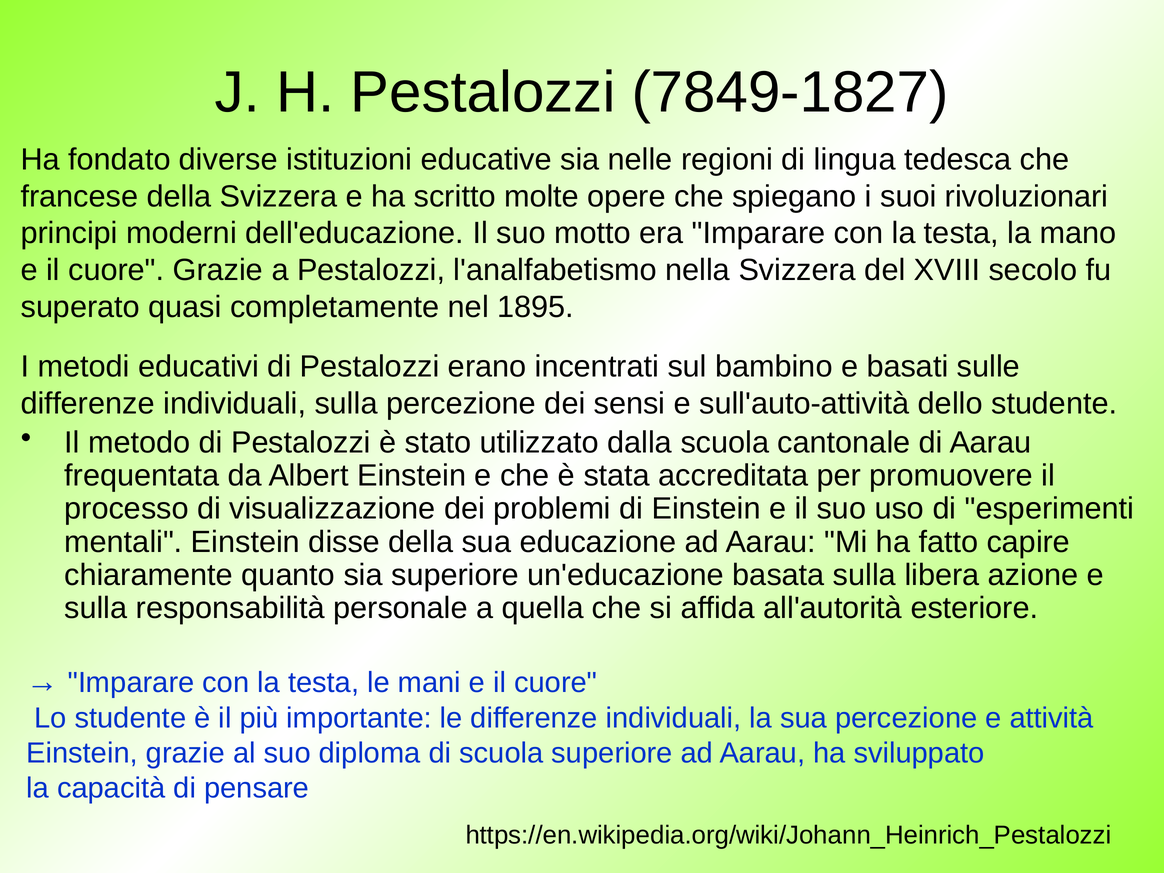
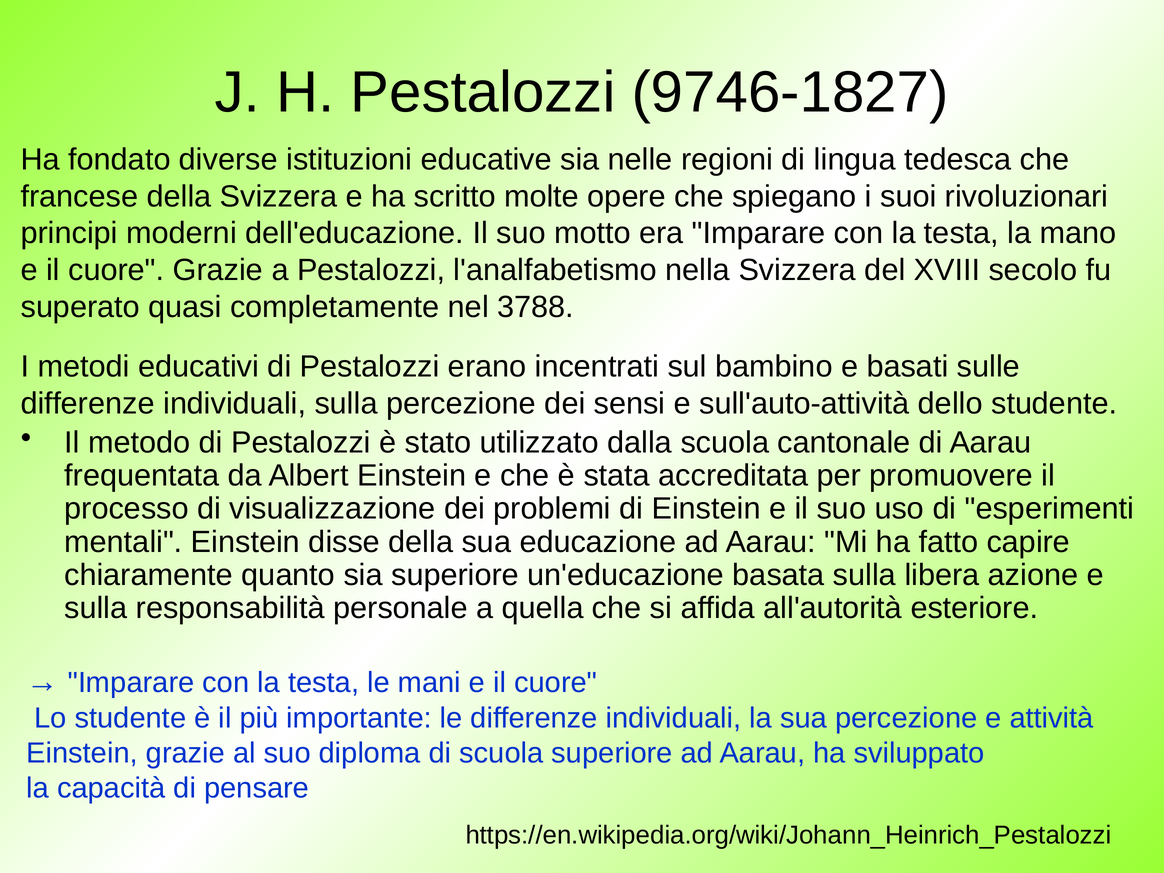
7849-1827: 7849-1827 -> 9746-1827 (790, 93)
1895: 1895 -> 3788 (536, 307)
